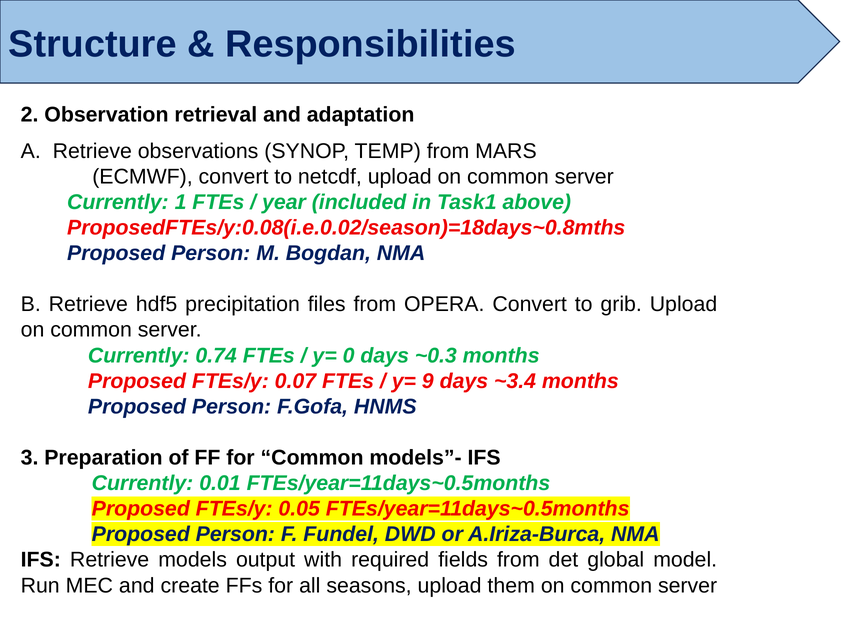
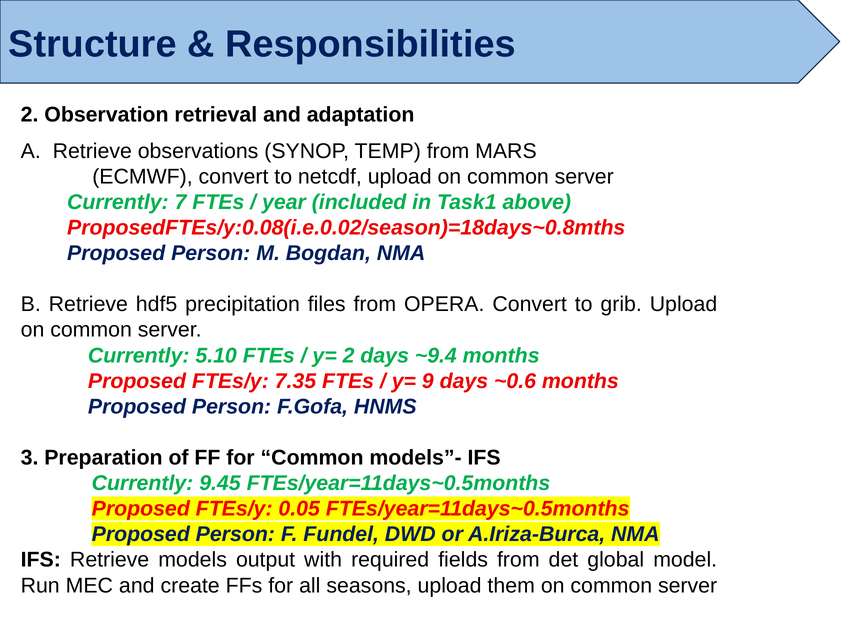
1: 1 -> 7 (181, 202)
0.74: 0.74 -> 5.10 (216, 355)
y= 0: 0 -> 2 (349, 355)
~0.3: ~0.3 -> ~9.4 (436, 355)
0.07: 0.07 -> 7.35 (295, 381)
~3.4: ~3.4 -> ~0.6 (515, 381)
0.01: 0.01 -> 9.45 (220, 483)
